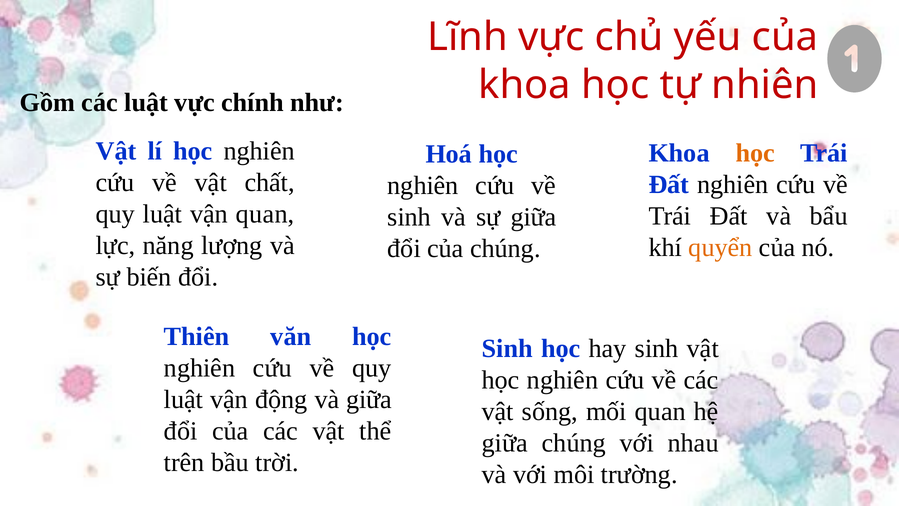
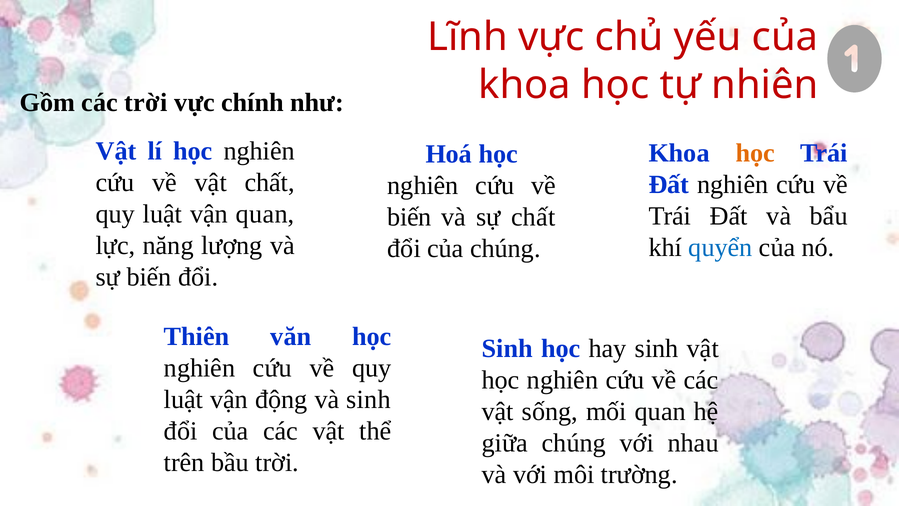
các luật: luật -> trời (146, 103)
sinh: sinh -> biến (409, 217)
sự giữa: giữa -> chất (533, 217)
quyển colour: orange -> blue (720, 248)
và giữa: giữa -> sinh (369, 399)
